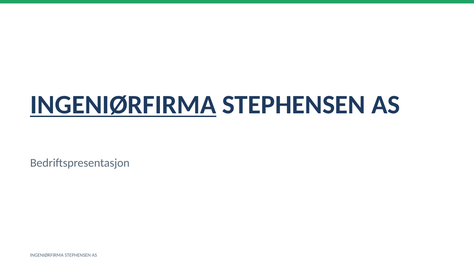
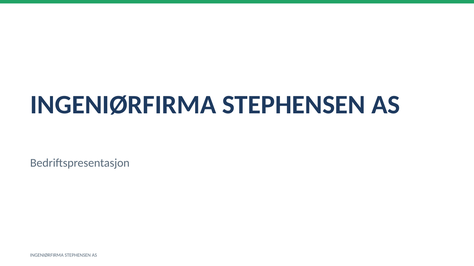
INGENIØRFIRMA underline: present -> none (123, 105)
